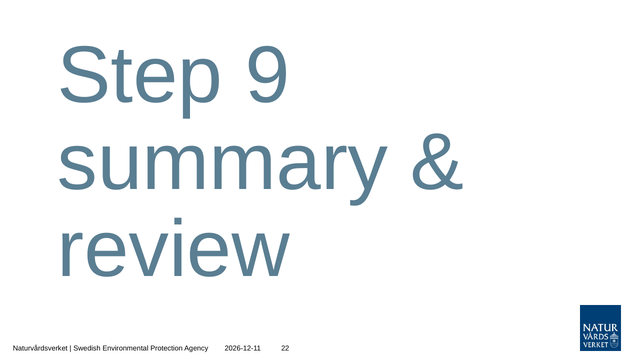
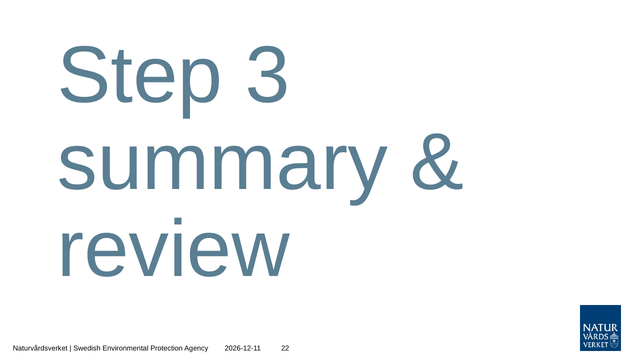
9: 9 -> 3 (267, 76)
